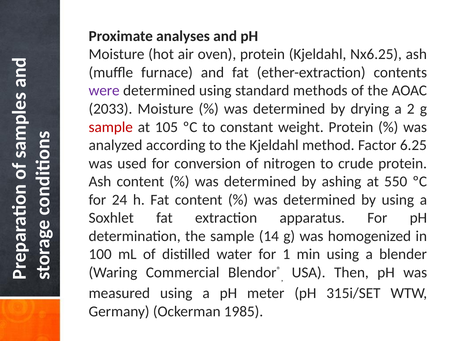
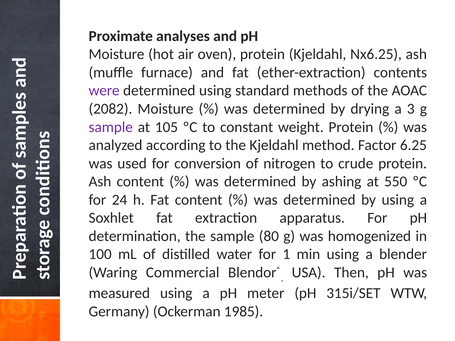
2033: 2033 -> 2082 (110, 109)
2: 2 -> 3 (411, 109)
sample colour: red -> purple (111, 127)
14: 14 -> 80 (269, 236)
